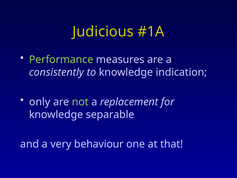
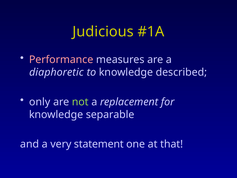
Performance colour: light green -> pink (61, 60)
consistently: consistently -> diaphoretic (56, 72)
indication: indication -> described (181, 72)
behaviour: behaviour -> statement (99, 144)
